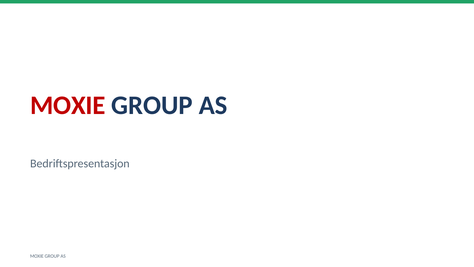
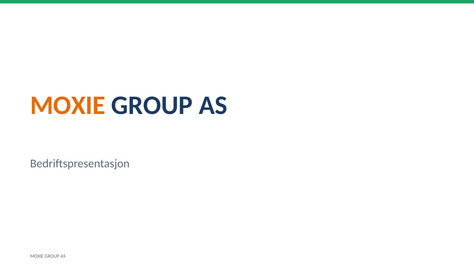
MOXIE colour: red -> orange (68, 105)
